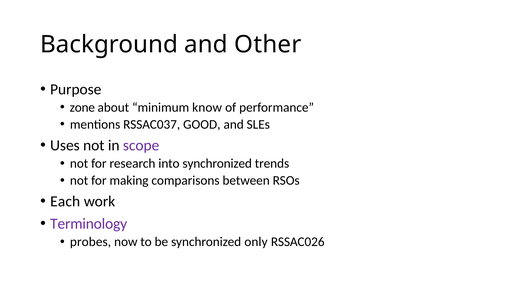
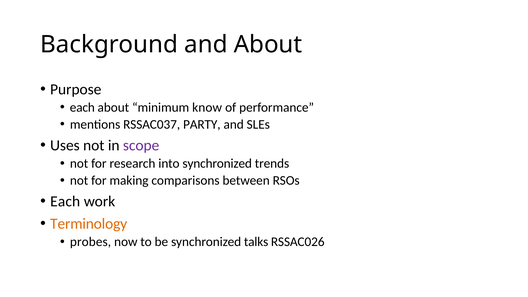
and Other: Other -> About (268, 44)
zone: zone -> each (82, 107)
GOOD: GOOD -> PARTY (202, 124)
Terminology colour: purple -> orange (89, 224)
only: only -> talks (256, 242)
